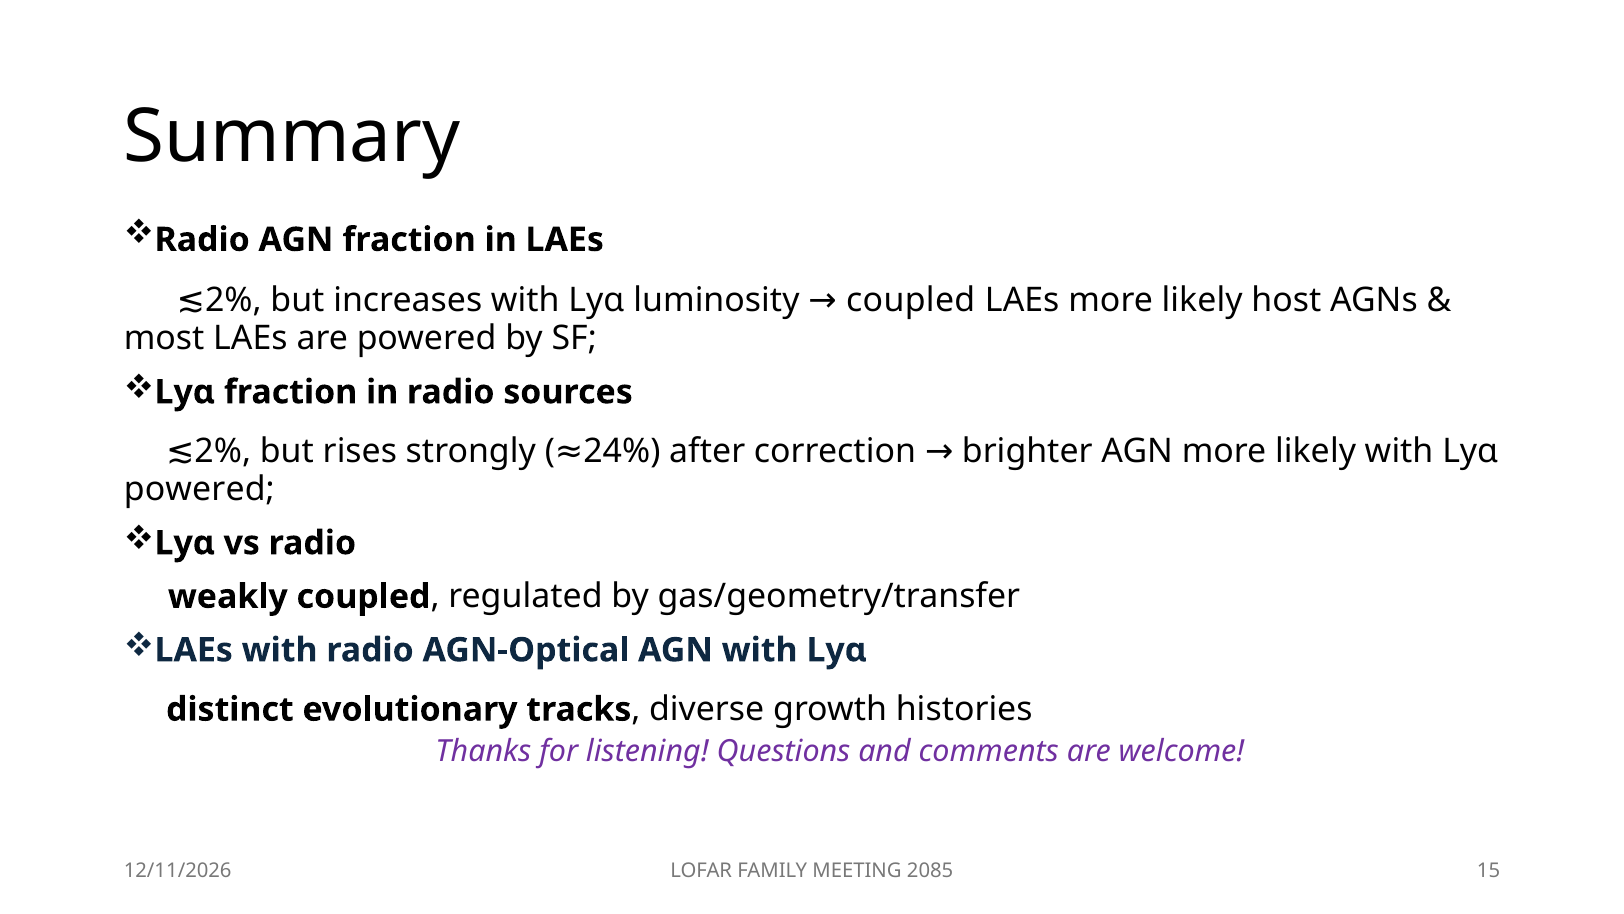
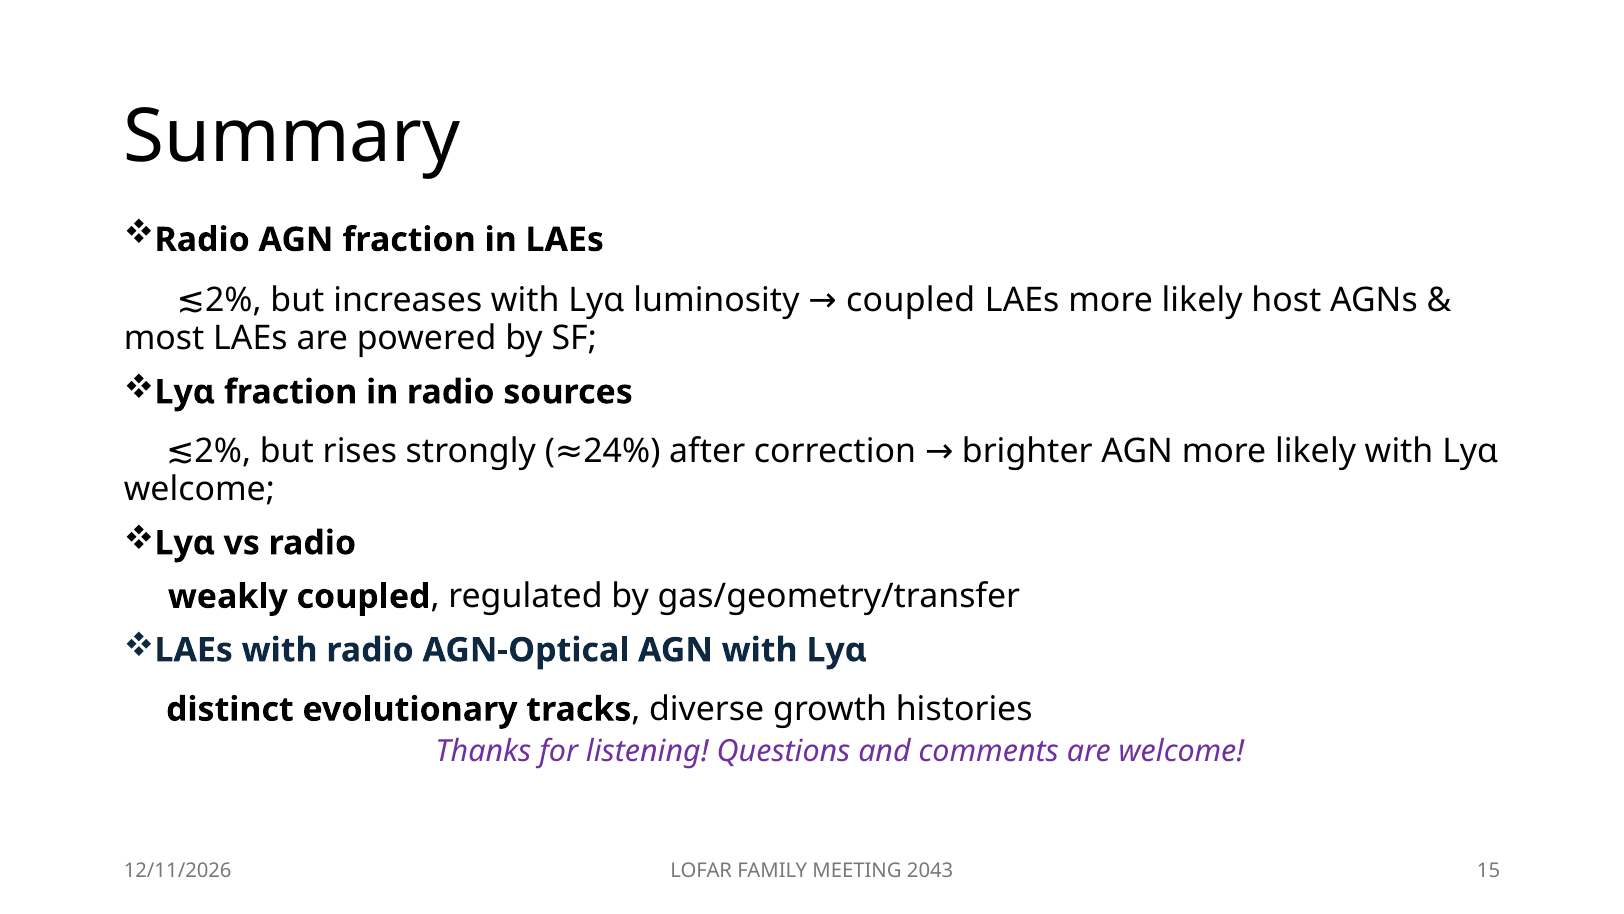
powered: powered -> welcome (199, 489)
2085: 2085 -> 2043 (930, 871)
